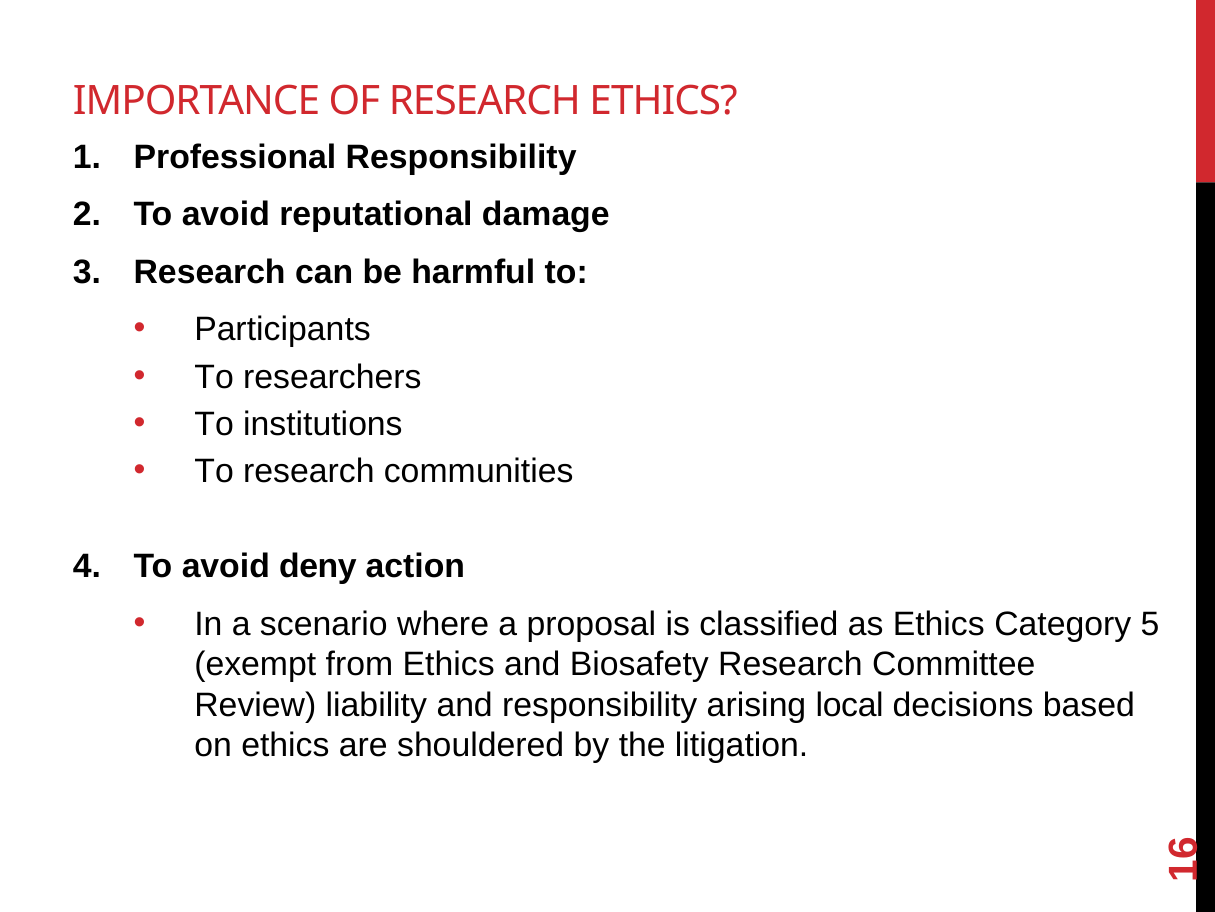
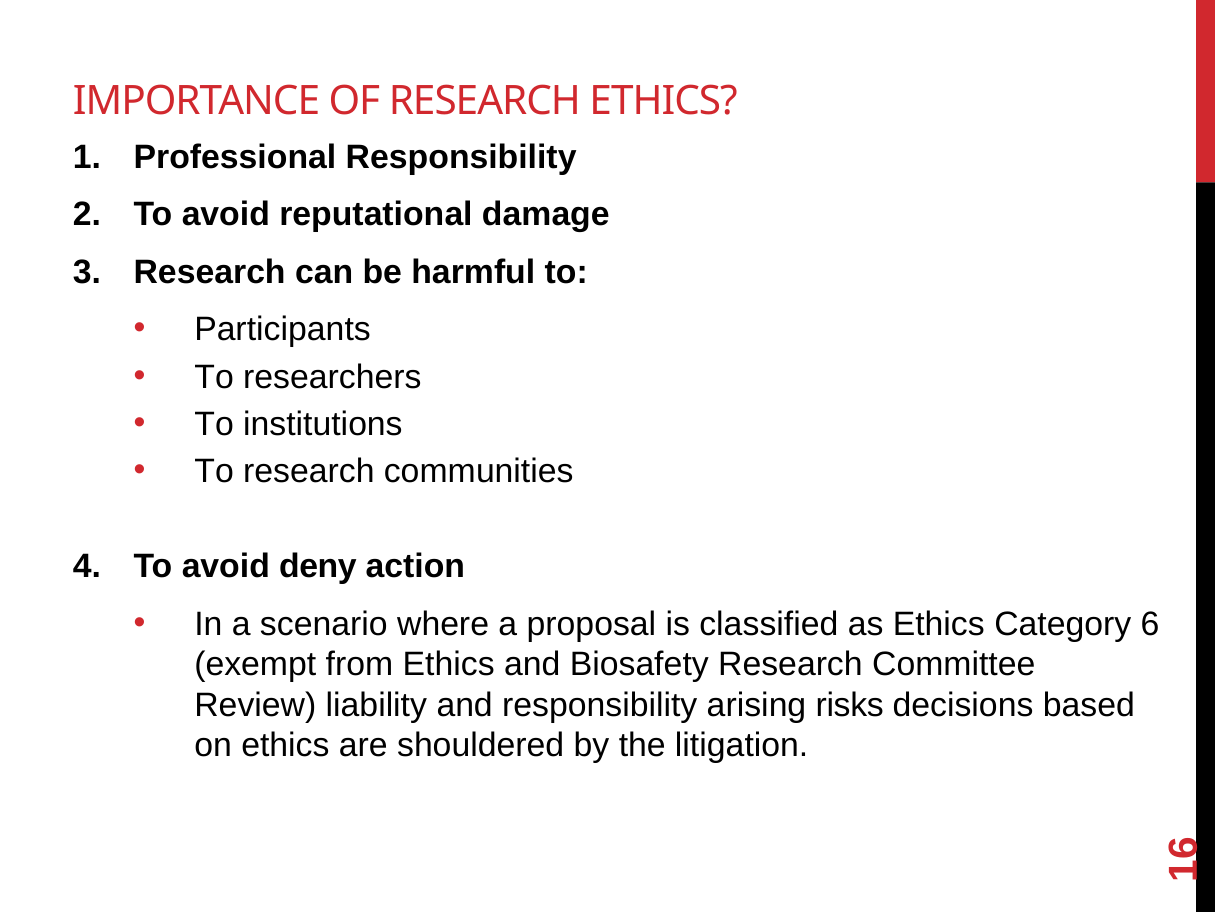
Category 5: 5 -> 6 (1150, 623)
local: local -> risks (850, 704)
